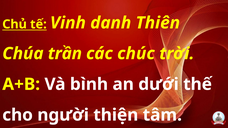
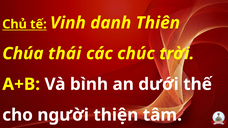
trần: trần -> thái (65, 54)
